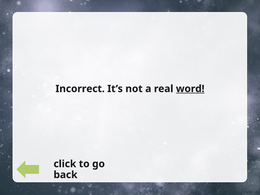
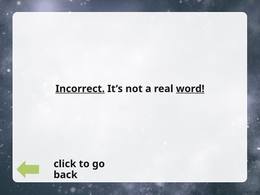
Incorrect underline: none -> present (80, 89)
